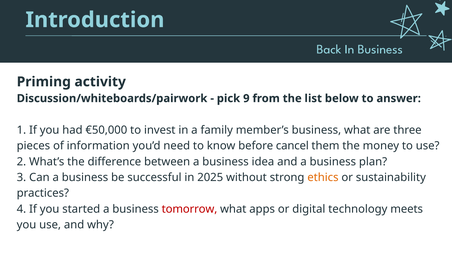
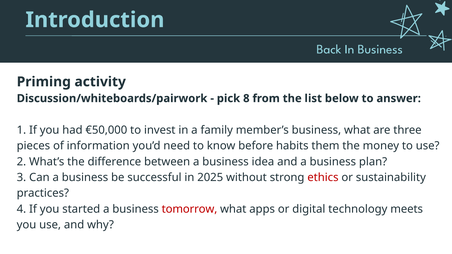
9: 9 -> 8 (246, 99)
cancel: cancel -> habits (292, 146)
ethics colour: orange -> red (323, 178)
